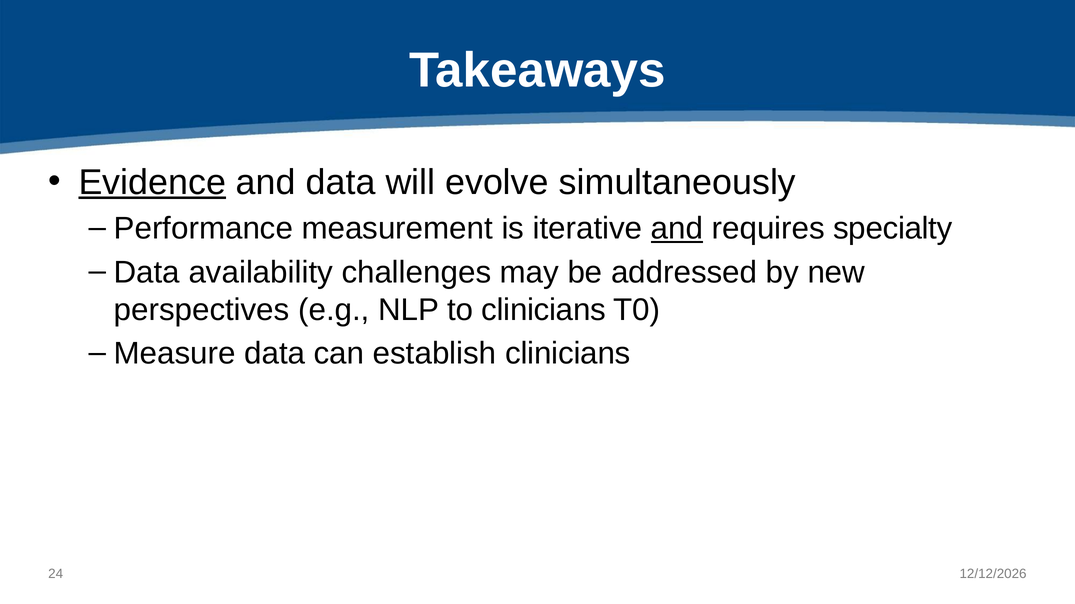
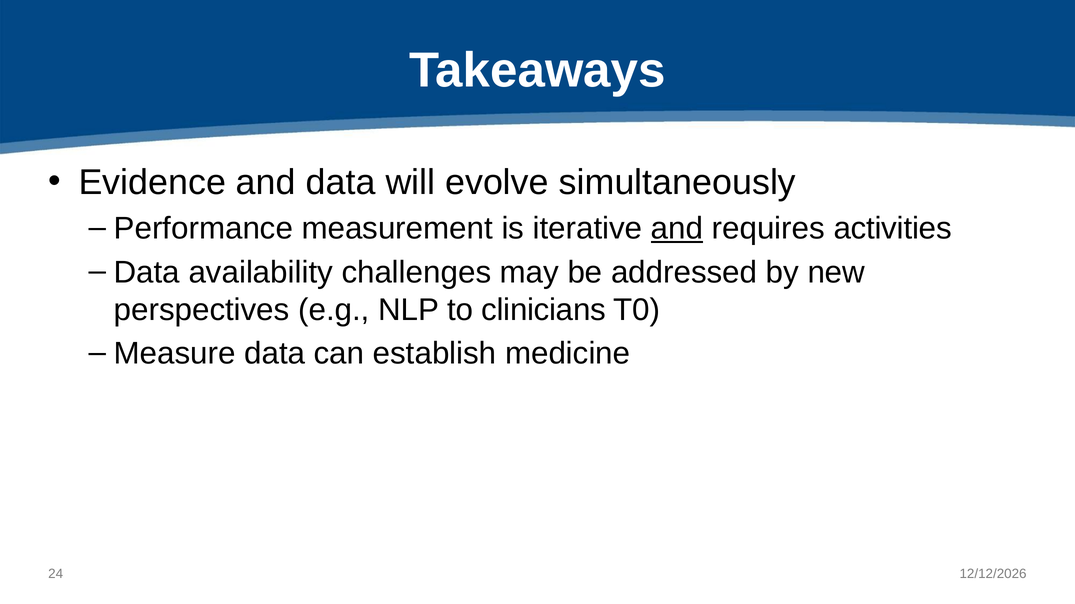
Evidence underline: present -> none (152, 183)
specialty: specialty -> activities (893, 229)
establish clinicians: clinicians -> medicine (568, 354)
